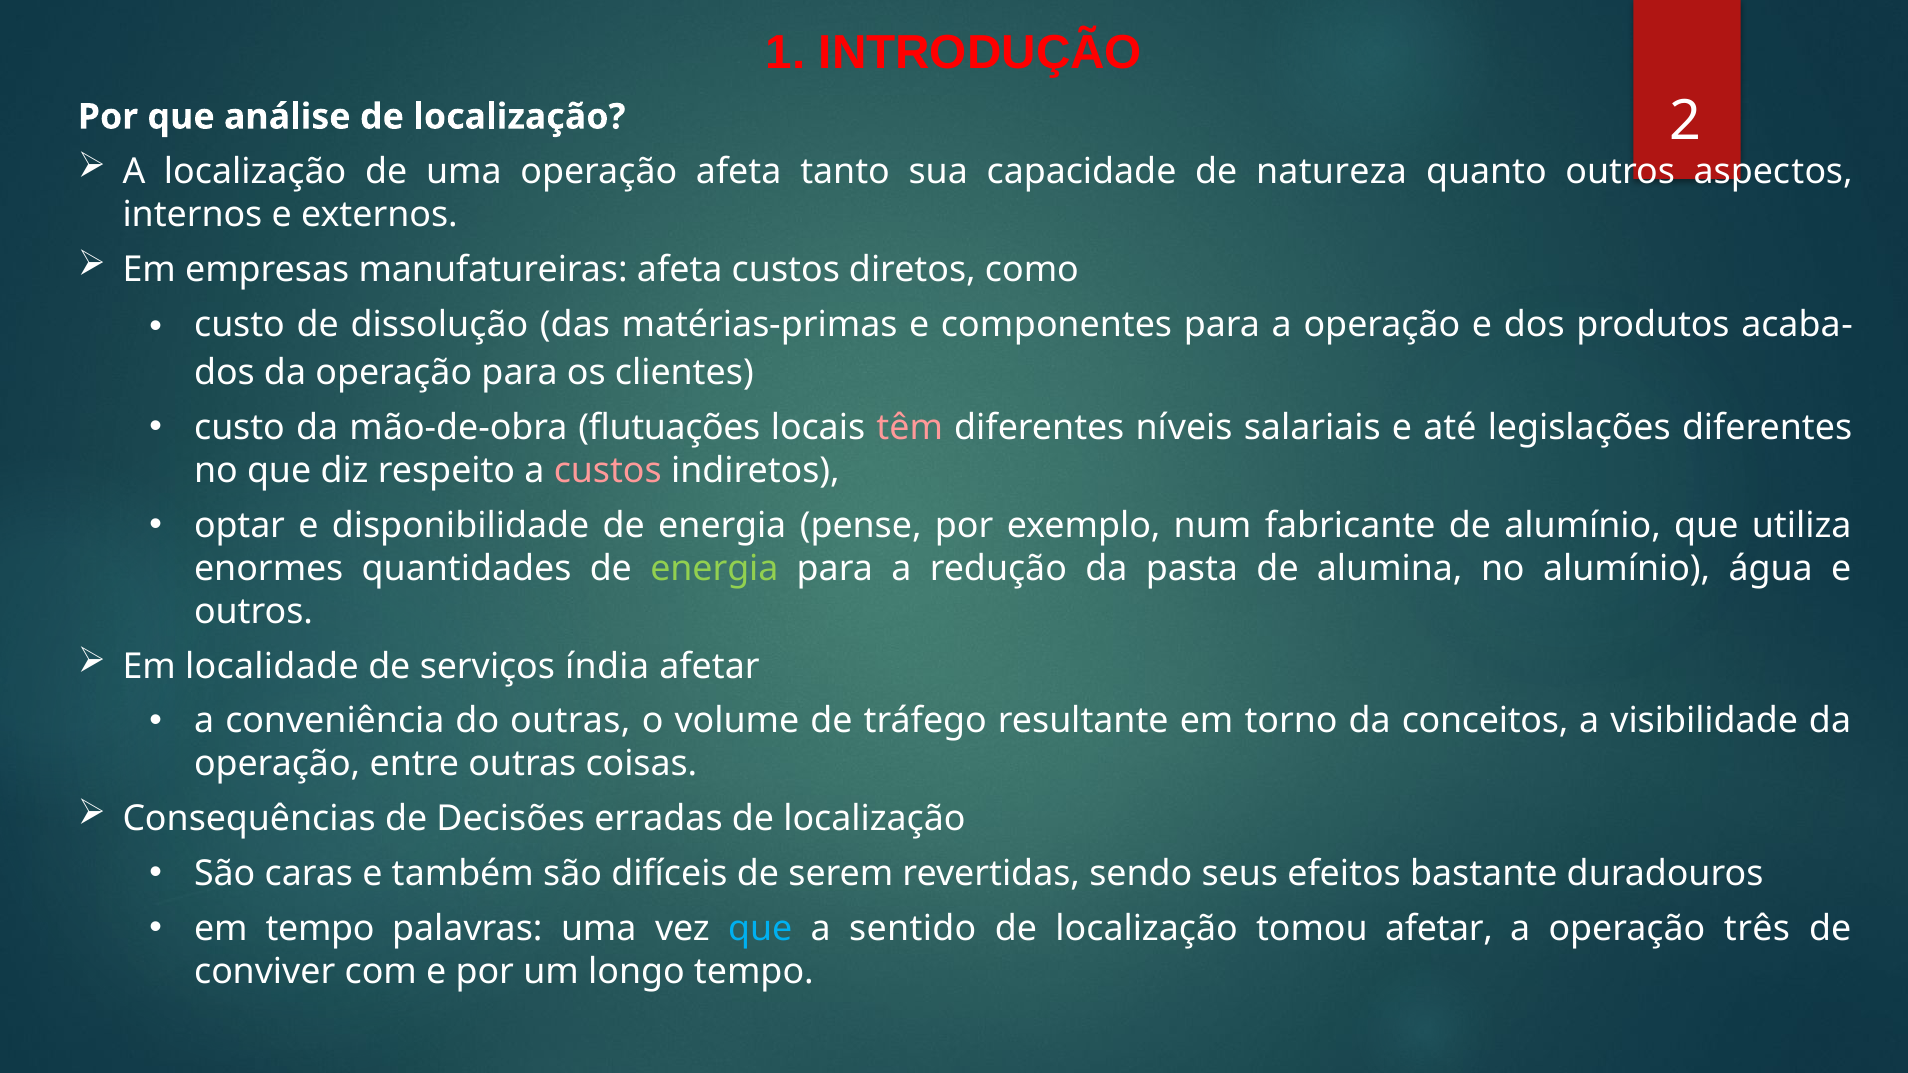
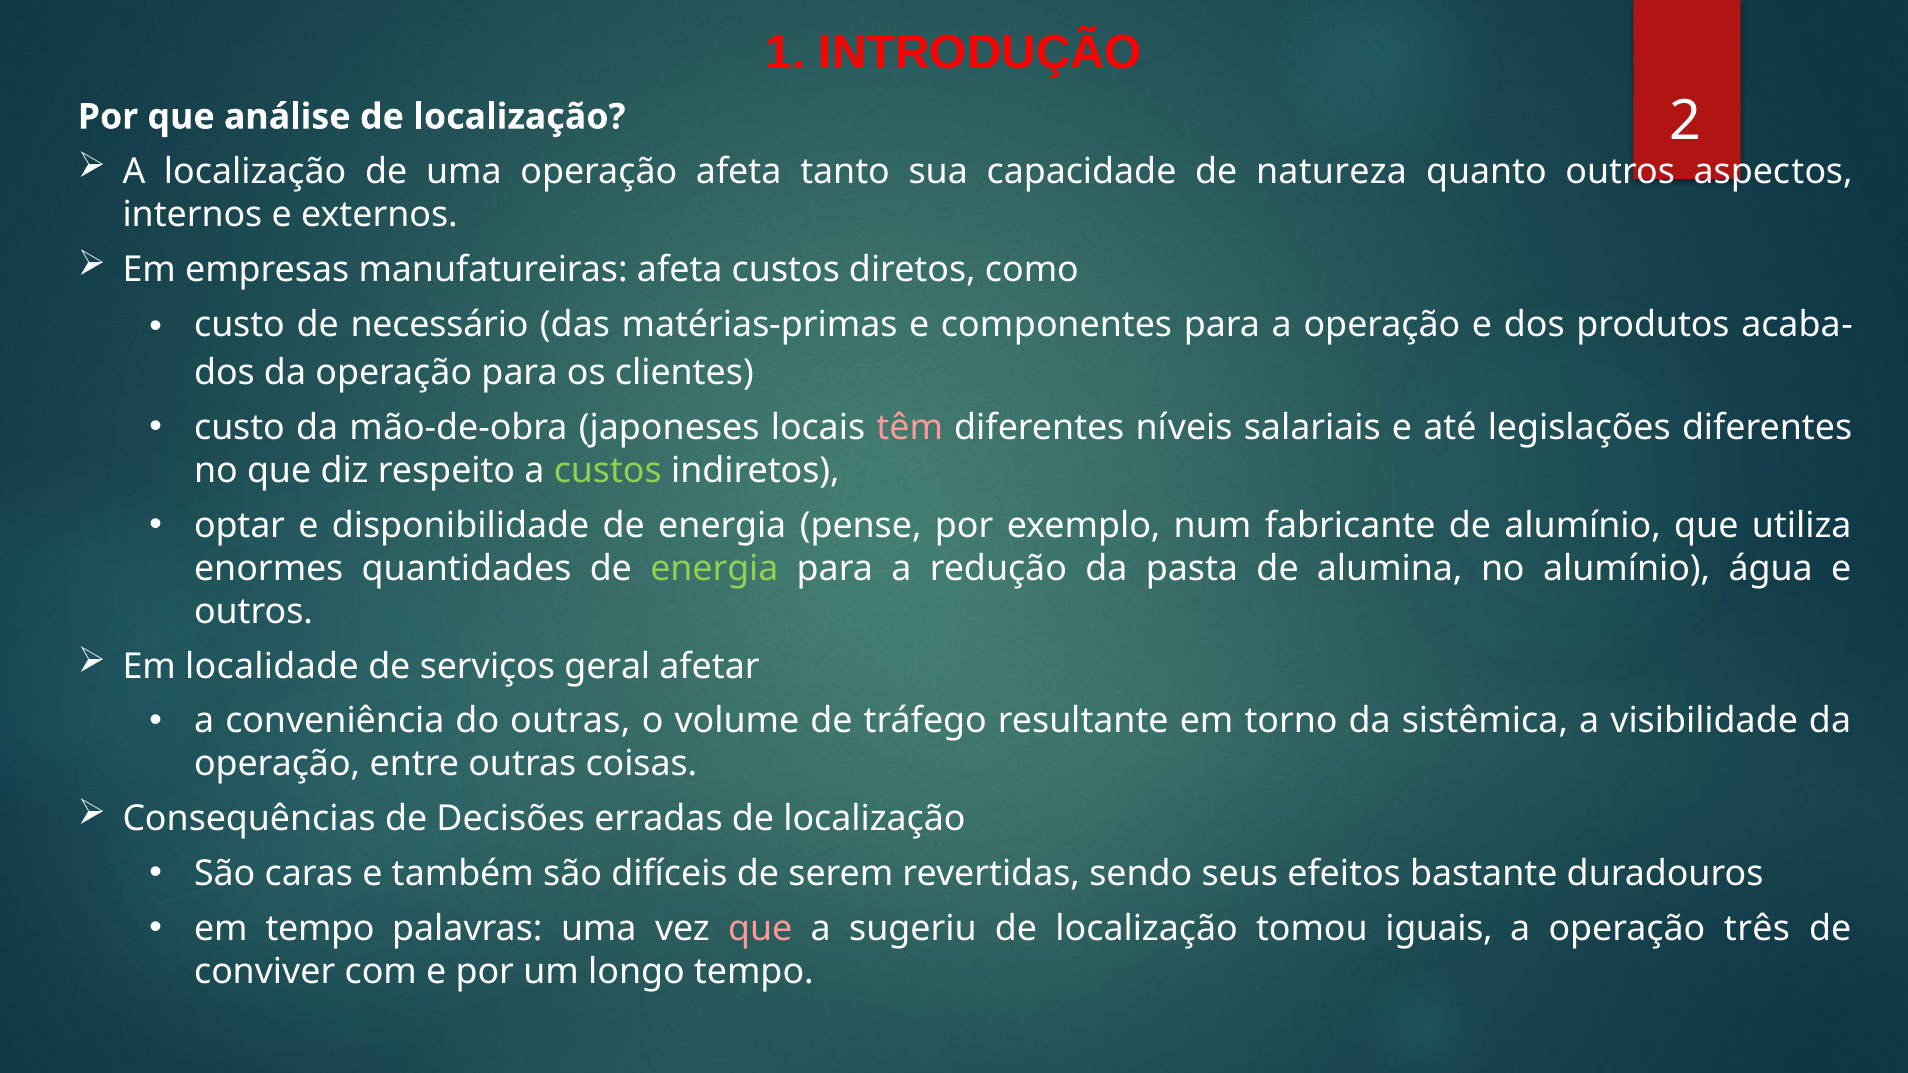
dissolução: dissolução -> necessário (440, 324)
flutuações: flutuações -> japoneses (669, 428)
custos colour: pink -> light green (608, 471)
índia: índia -> geral (607, 666)
conceitos: conceitos -> sistêmica (1485, 721)
que colour: light blue -> pink (760, 929)
sentido: sentido -> sugeriu (913, 929)
tomou afetar: afetar -> iguais (1439, 929)
